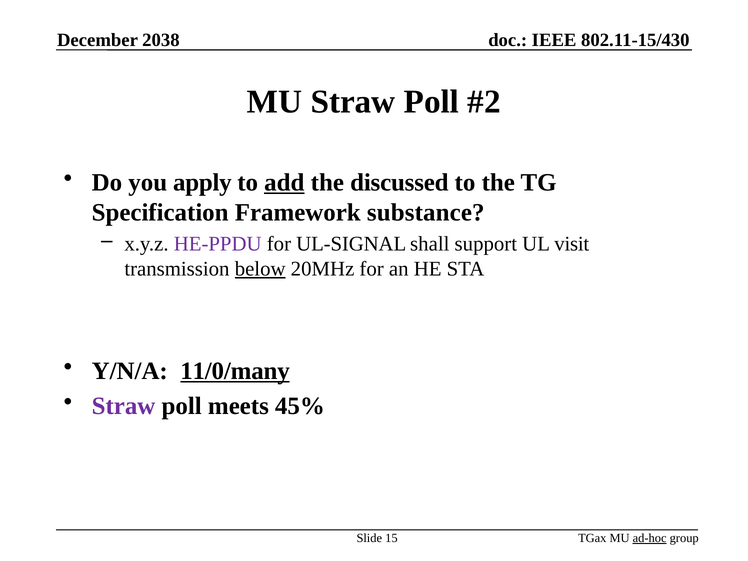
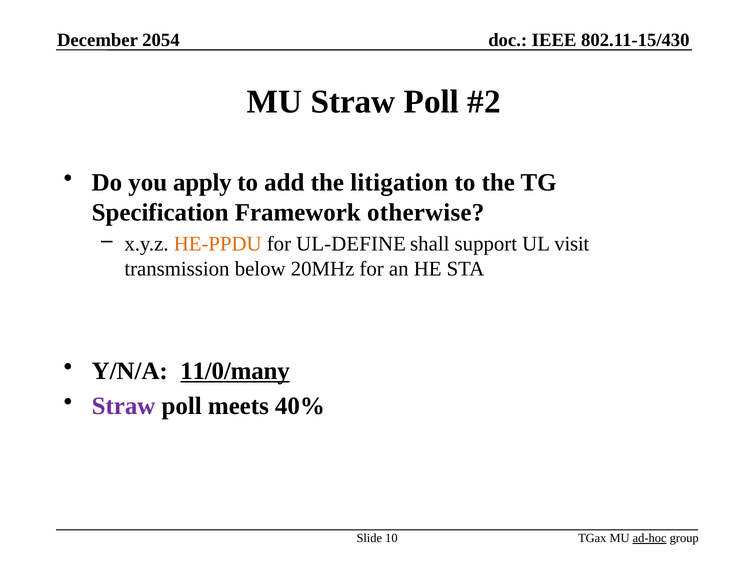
2038: 2038 -> 2054 (161, 40)
add underline: present -> none (284, 183)
discussed: discussed -> litigation (399, 183)
substance: substance -> otherwise (426, 212)
HE-PPDU colour: purple -> orange (218, 244)
UL-SIGNAL: UL-SIGNAL -> UL-DEFINE (351, 244)
below underline: present -> none (260, 269)
45%: 45% -> 40% (300, 406)
15: 15 -> 10 (391, 538)
